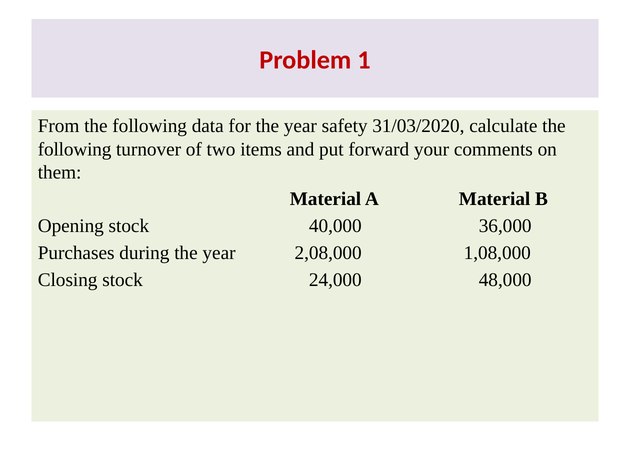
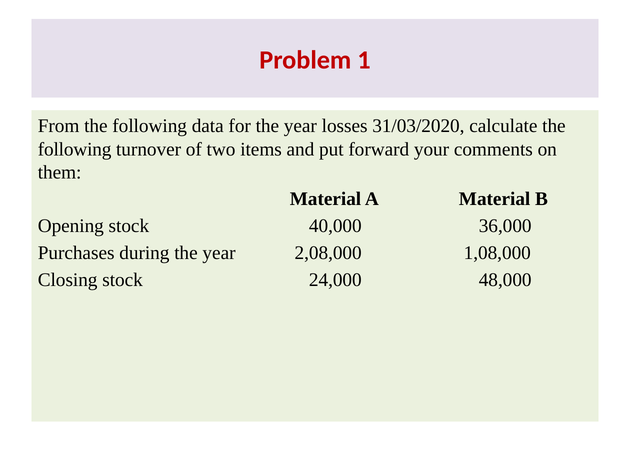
safety: safety -> losses (345, 126)
